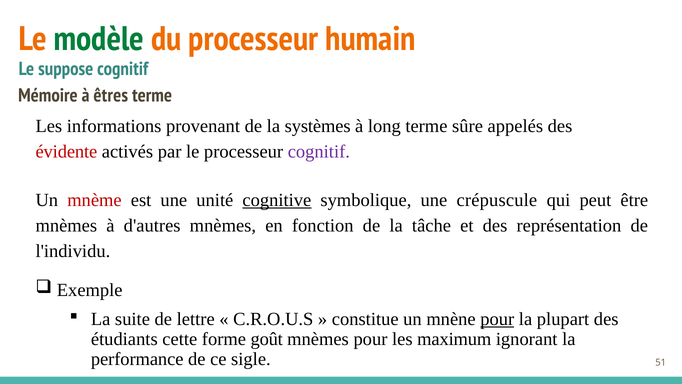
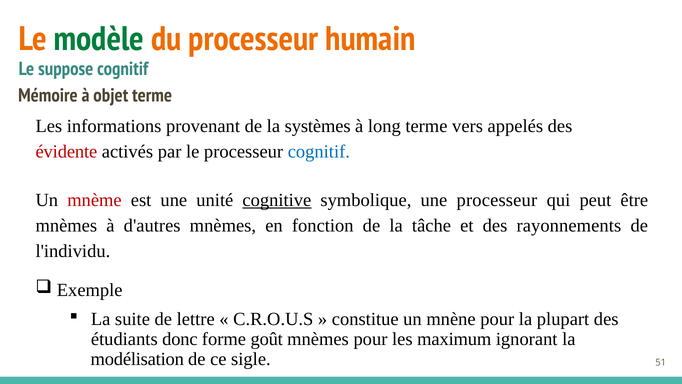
êtres: êtres -> objet (111, 95)
sûre: sûre -> vers (468, 126)
cognitif colour: purple -> blue (319, 152)
une crépuscule: crépuscule -> processeur (497, 200)
représentation: représentation -> rayonnements (569, 225)
pour underline: present -> none (497, 319)
cette: cette -> donc (180, 339)
performance: performance -> modélisation (137, 359)
